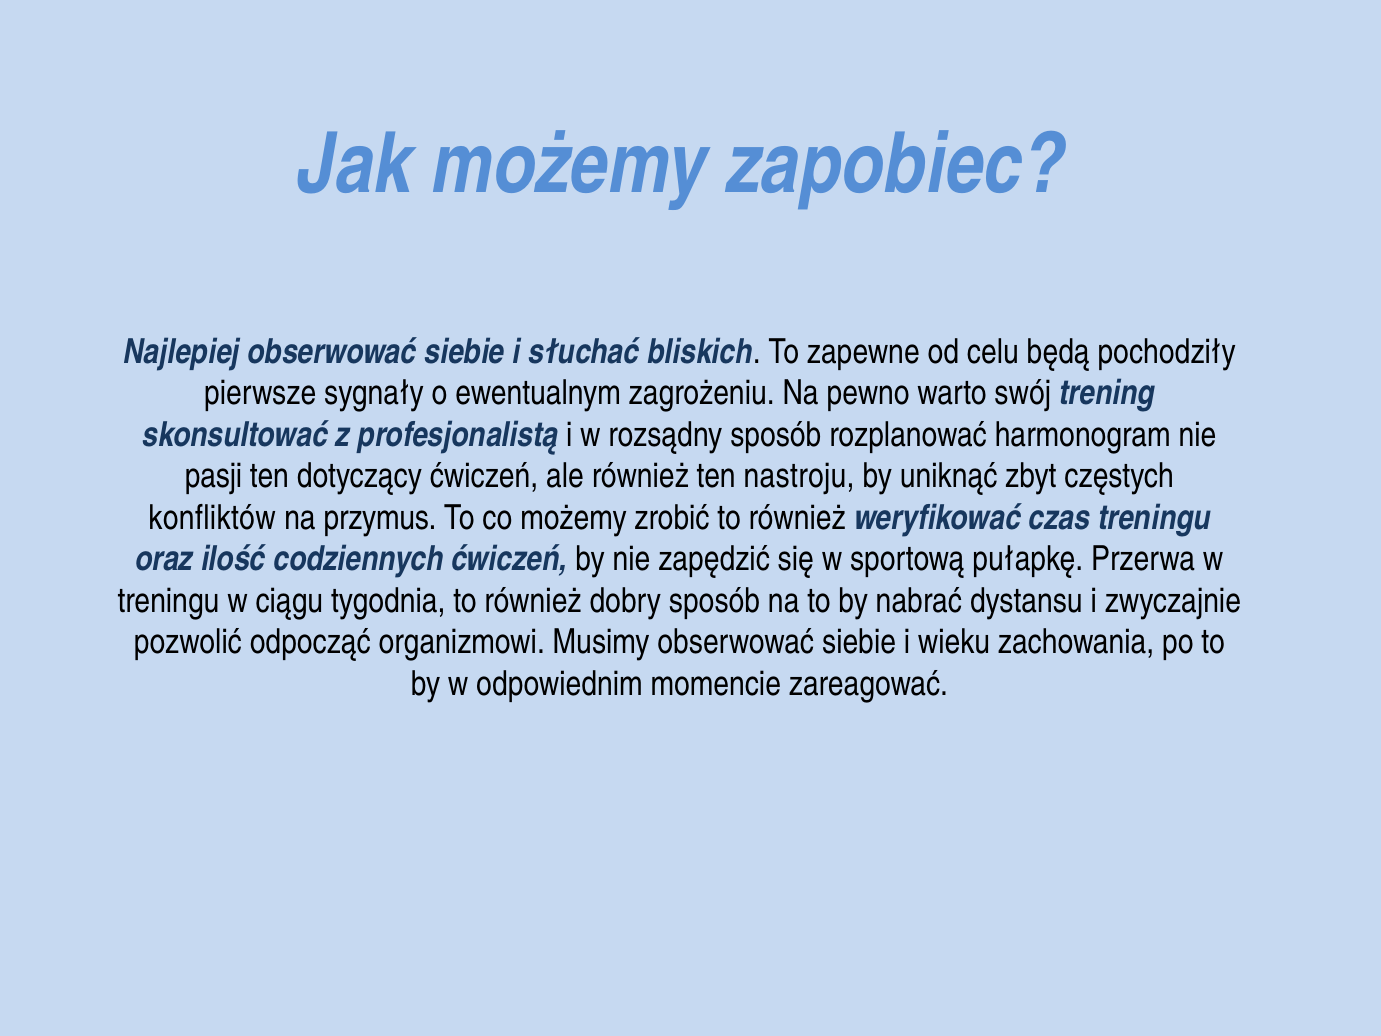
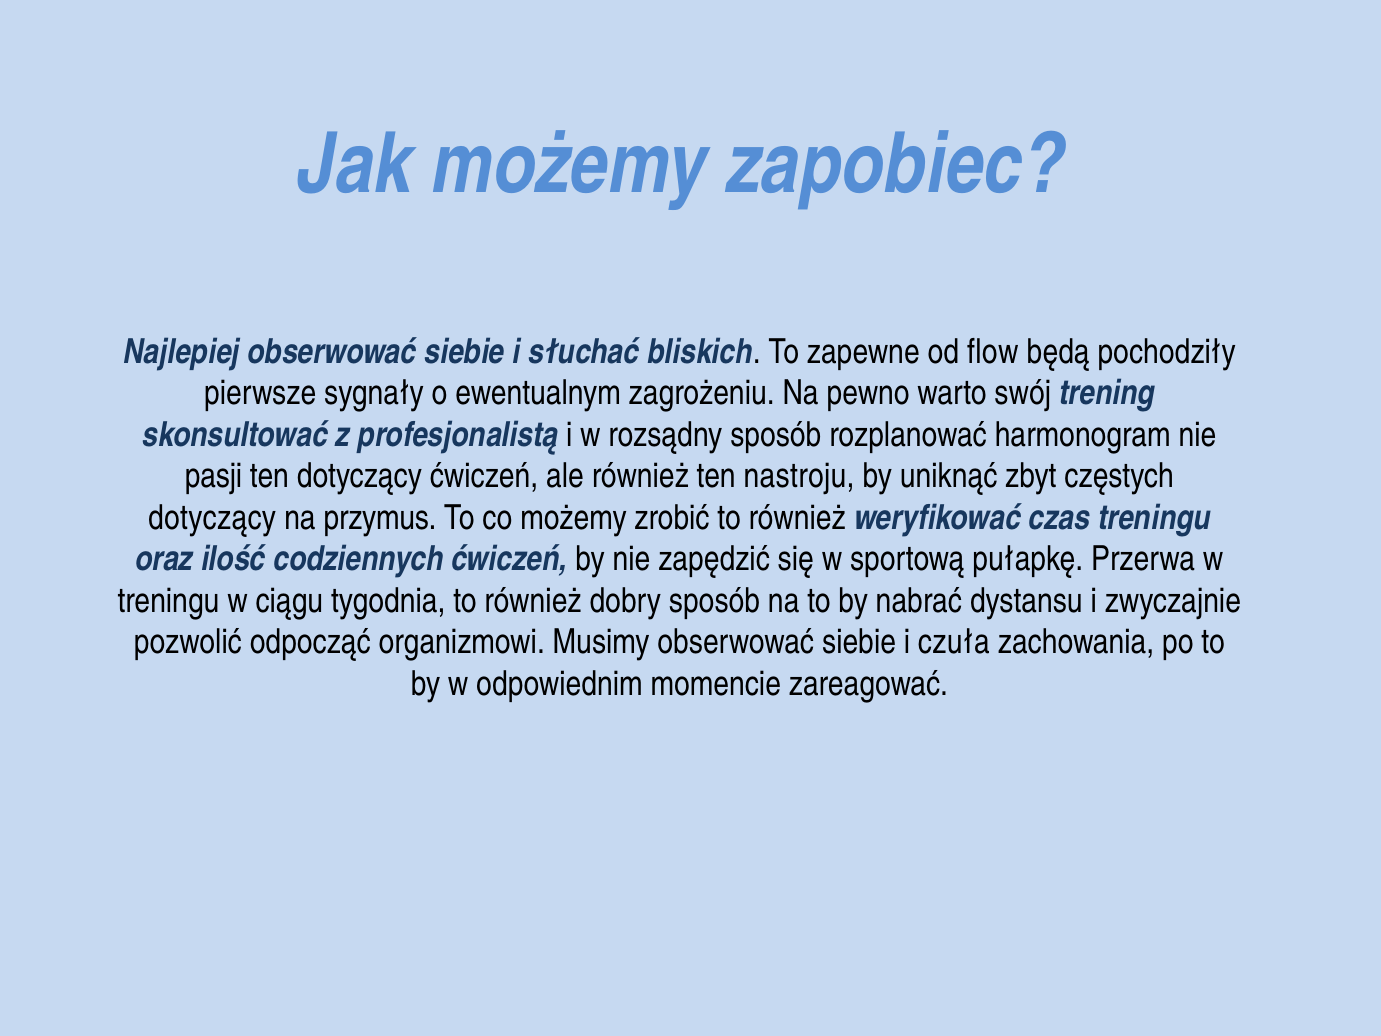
celu: celu -> flow (993, 352)
konfliktów: konfliktów -> dotyczący (212, 518)
wieku: wieku -> czuła (954, 642)
